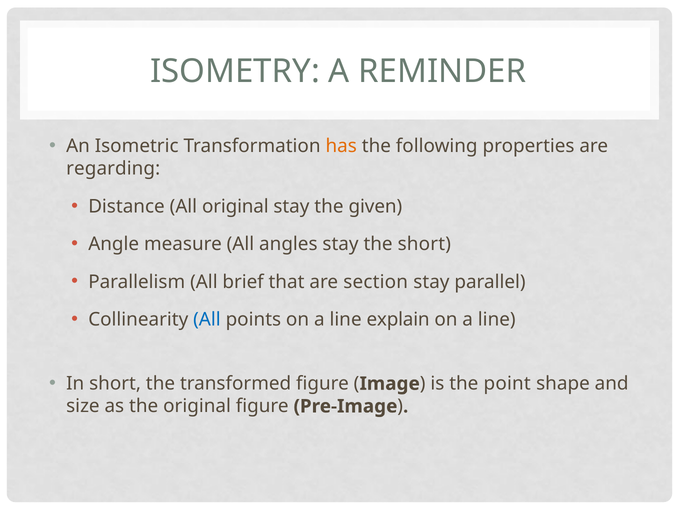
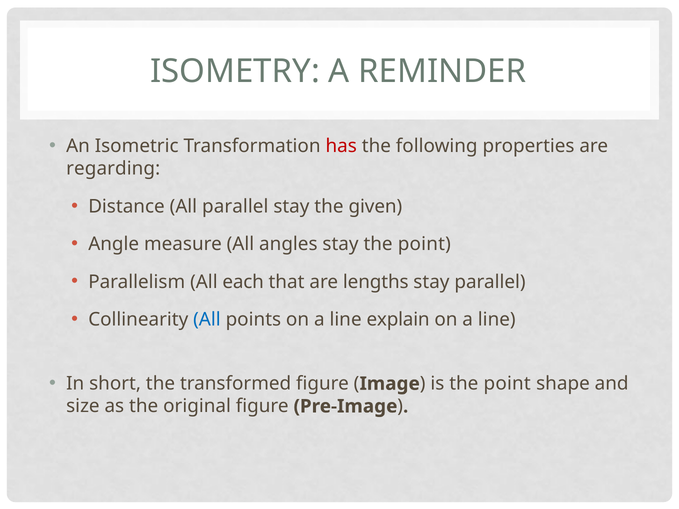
has colour: orange -> red (341, 146)
All original: original -> parallel (235, 207)
stay the short: short -> point (424, 244)
brief: brief -> each (243, 282)
section: section -> lengths (376, 282)
